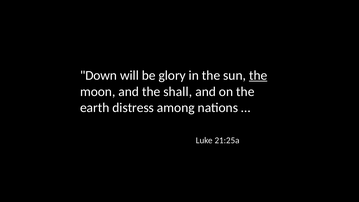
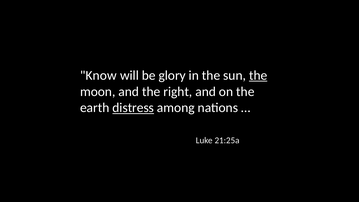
Down: Down -> Know (98, 75)
shall: shall -> right (178, 92)
distress underline: none -> present (133, 108)
